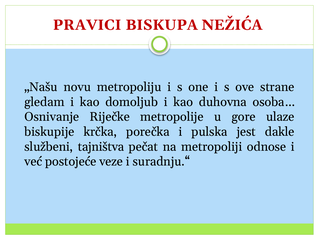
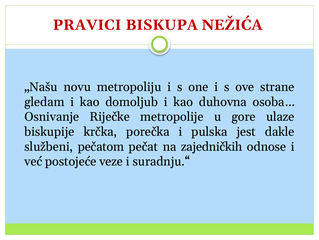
tajništva: tajništva -> pečatom (101, 146)
metropoliji: metropoliji -> zajedničkih (212, 146)
